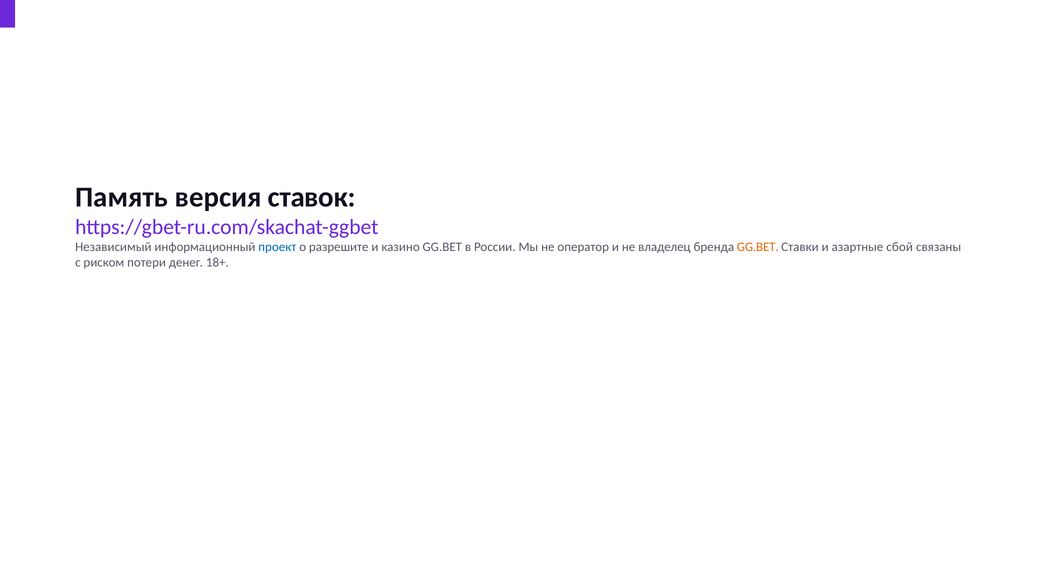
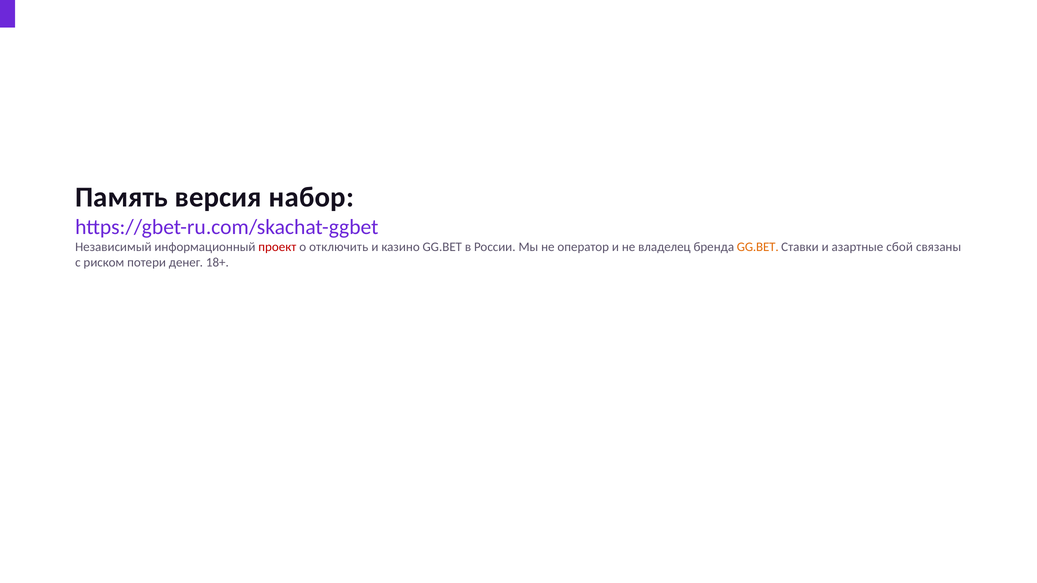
ставок: ставок -> набор (311, 197)
проект colour: blue -> red (277, 247)
разрешите: разрешите -> отключить (339, 247)
